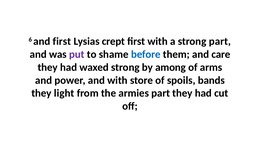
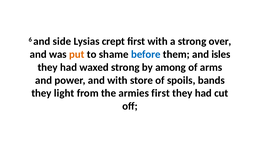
and first: first -> side (62, 41)
strong part: part -> over (220, 41)
put colour: purple -> orange (77, 54)
care: care -> isles (221, 54)
armies part: part -> first (161, 93)
